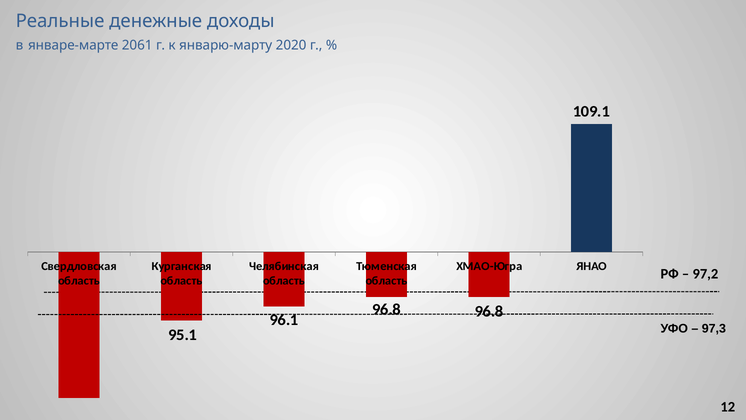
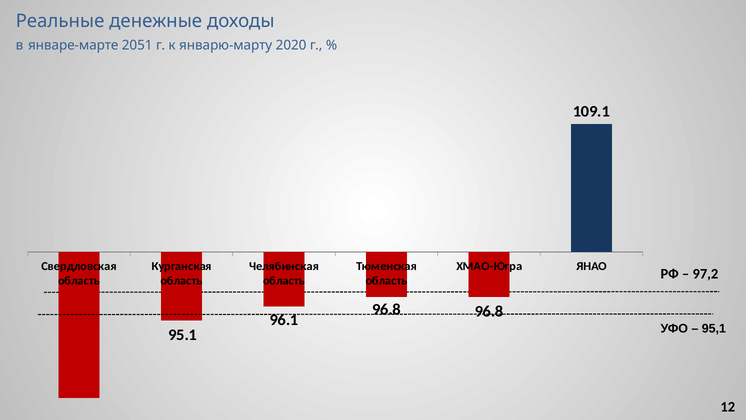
2061: 2061 -> 2051 (137, 45)
97,3: 97,3 -> 95,1 (714, 328)
